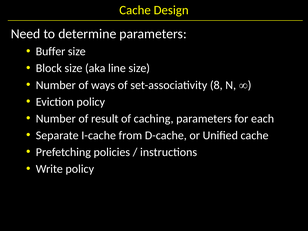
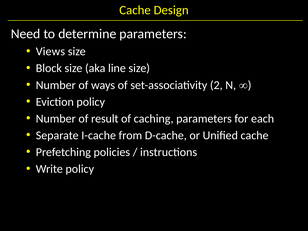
Buffer: Buffer -> Views (50, 51)
8: 8 -> 2 (216, 85)
